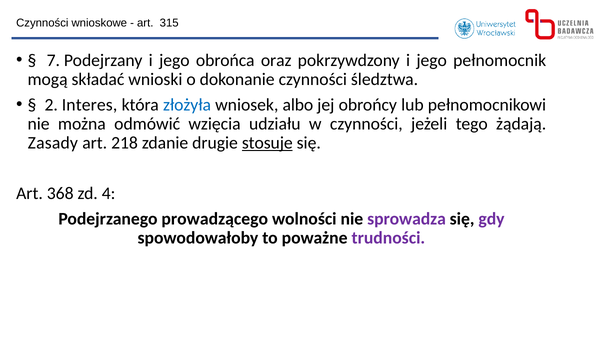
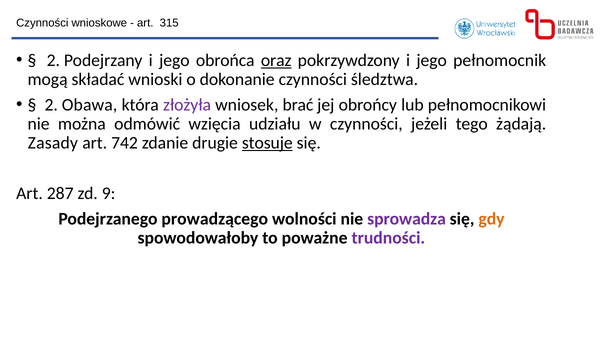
7: 7 -> 2 (53, 60)
oraz underline: none -> present (276, 60)
Interes: Interes -> Obawa (90, 105)
złożyła colour: blue -> purple (187, 105)
albo: albo -> brać (298, 105)
218: 218 -> 742 (125, 143)
368: 368 -> 287 (60, 193)
4: 4 -> 9 (109, 193)
gdy colour: purple -> orange (491, 219)
